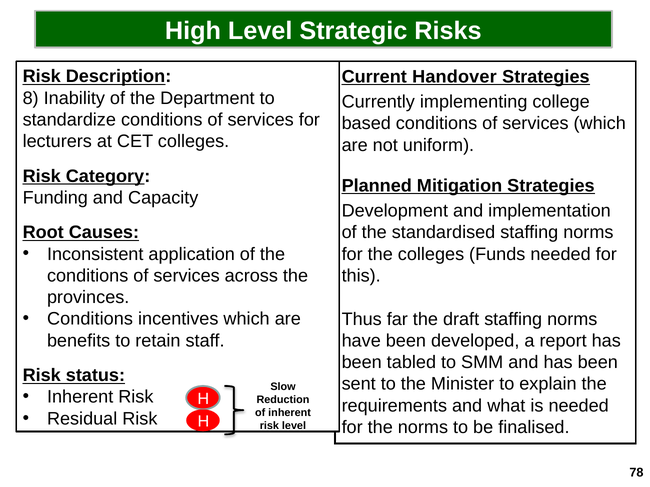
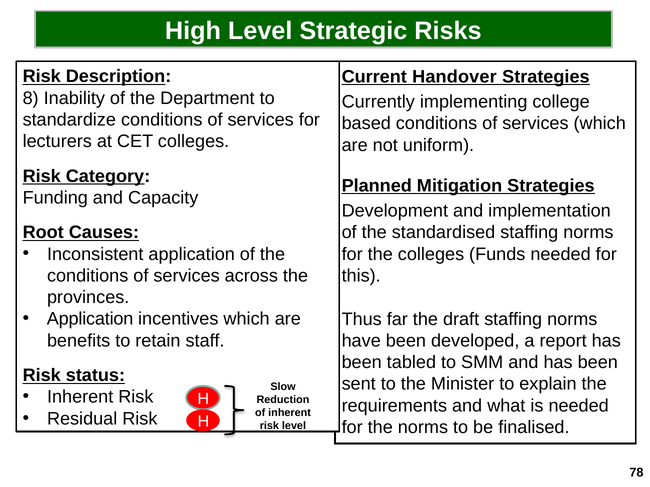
Conditions: Conditions -> Application (90, 319)
